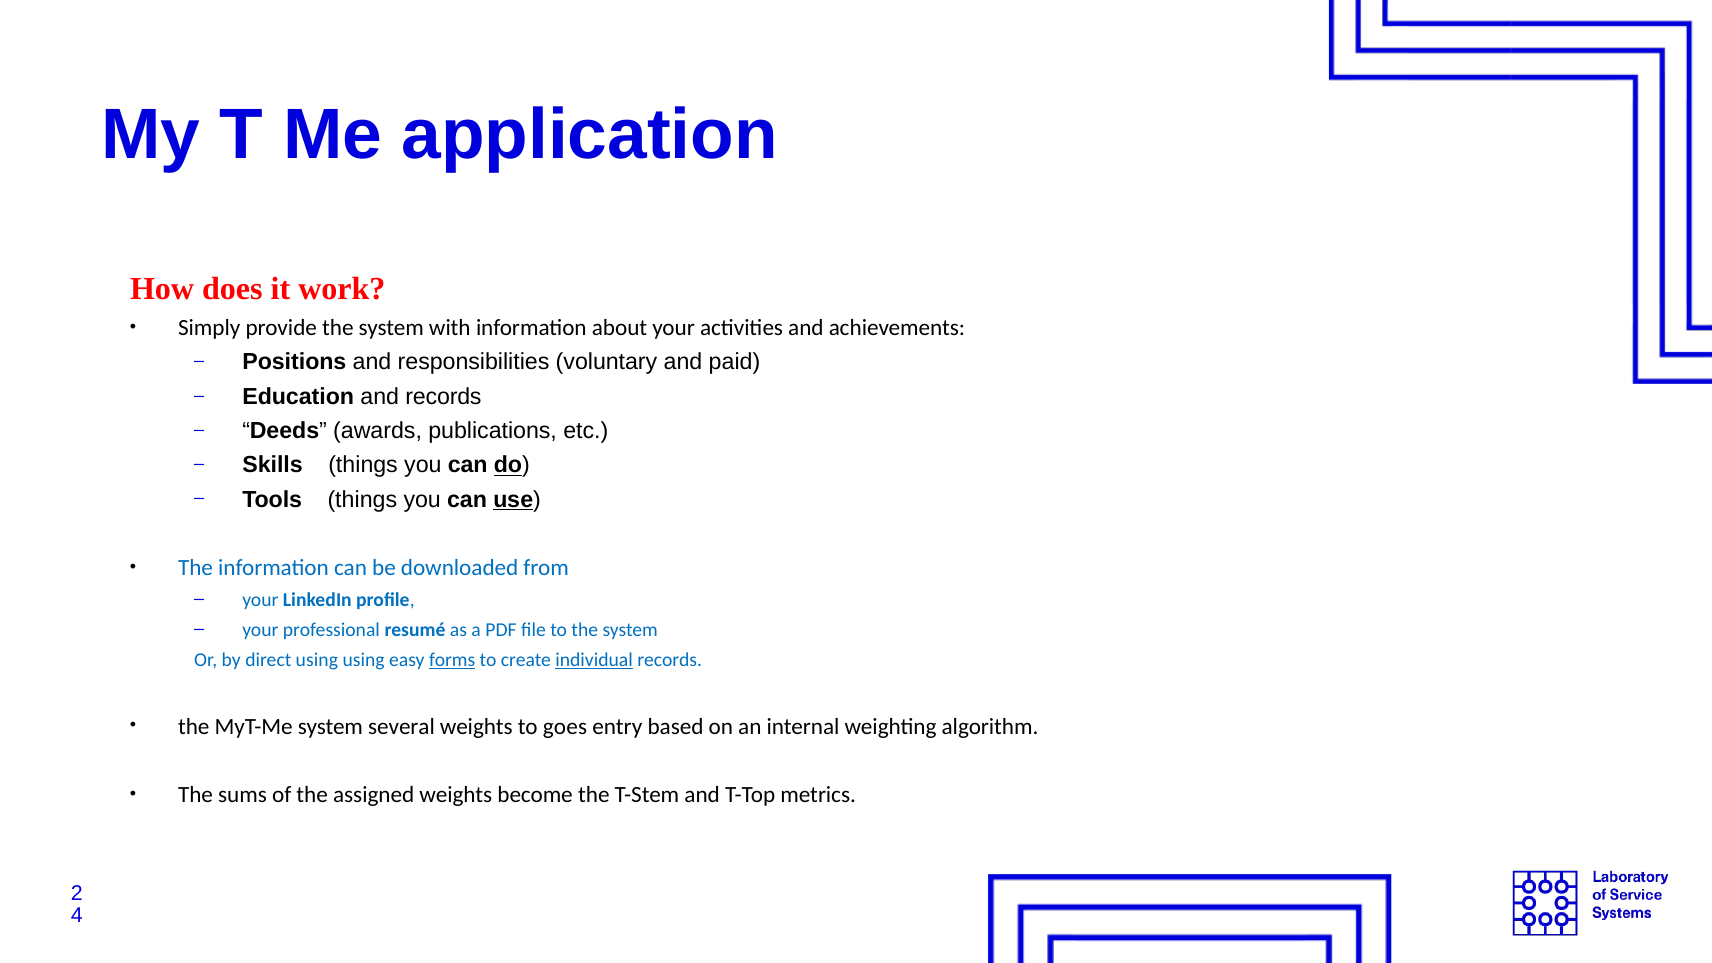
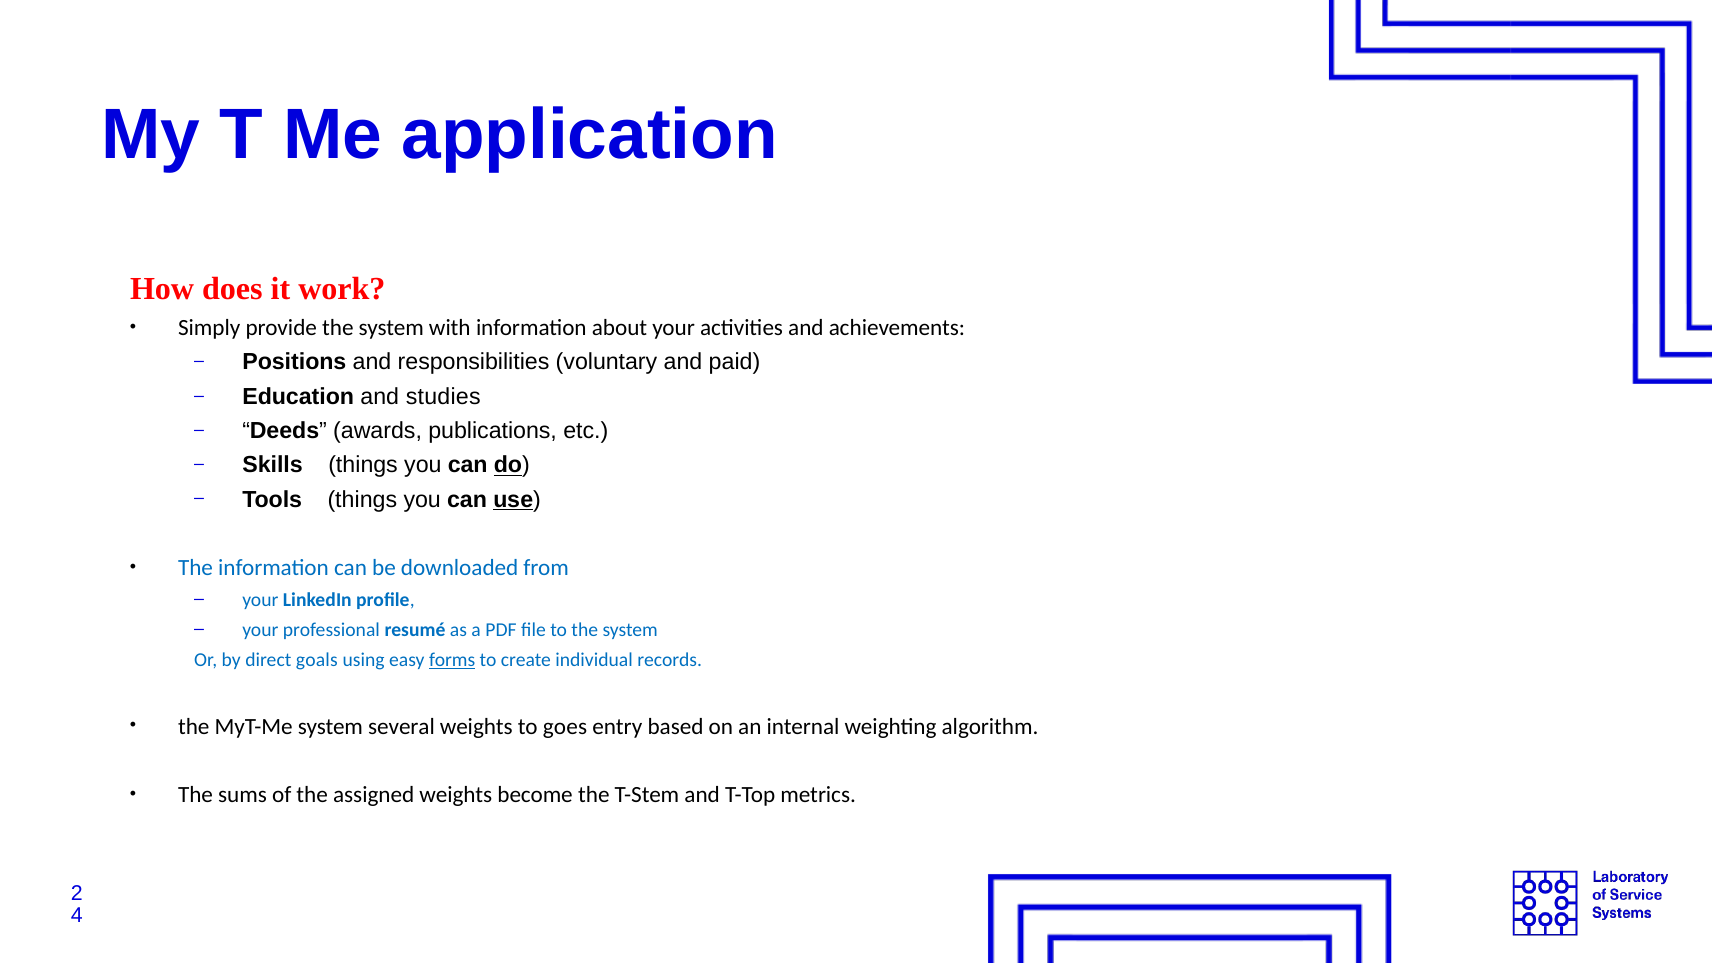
and records: records -> studies (443, 397)
direct using: using -> goals (317, 660)
individual underline: present -> none (594, 660)
